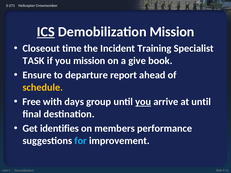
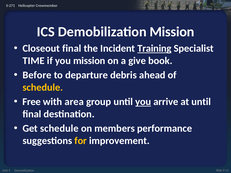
ICS underline: present -> none (46, 32)
Closeout time: time -> final (72, 48)
Training underline: none -> present (154, 48)
TASK: TASK -> TIME (34, 61)
Ensure: Ensure -> Before (37, 75)
report: report -> debris (123, 75)
days: days -> area (74, 102)
Get identifies: identifies -> schedule (59, 129)
for colour: light blue -> yellow (81, 141)
